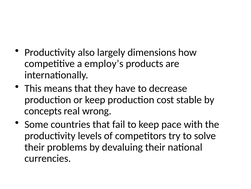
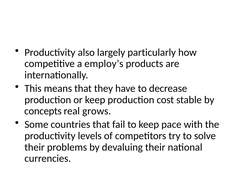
dimensions: dimensions -> particularly (152, 52)
wrong: wrong -> grows (97, 111)
